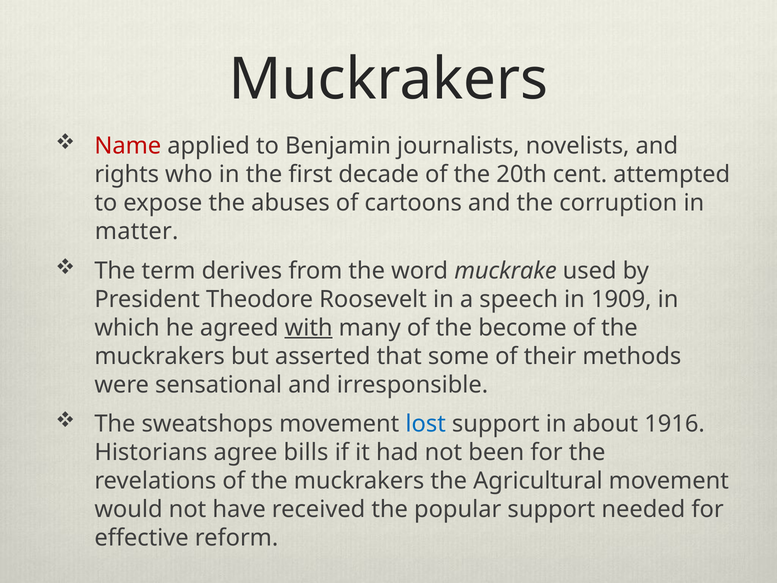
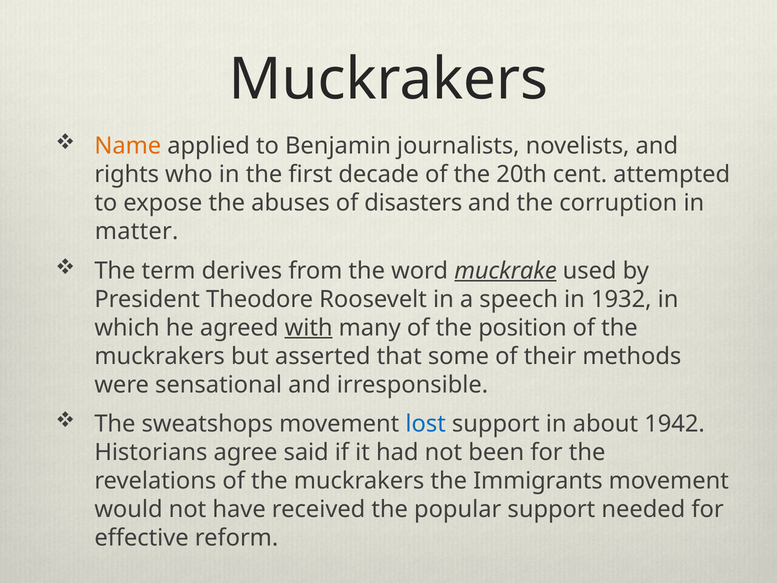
Name colour: red -> orange (128, 146)
cartoons: cartoons -> disasters (413, 203)
muckrake underline: none -> present (506, 271)
1909: 1909 -> 1932 (621, 299)
become: become -> position (523, 328)
1916: 1916 -> 1942 (675, 424)
bills: bills -> said (306, 452)
Agricultural: Agricultural -> Immigrants (538, 481)
